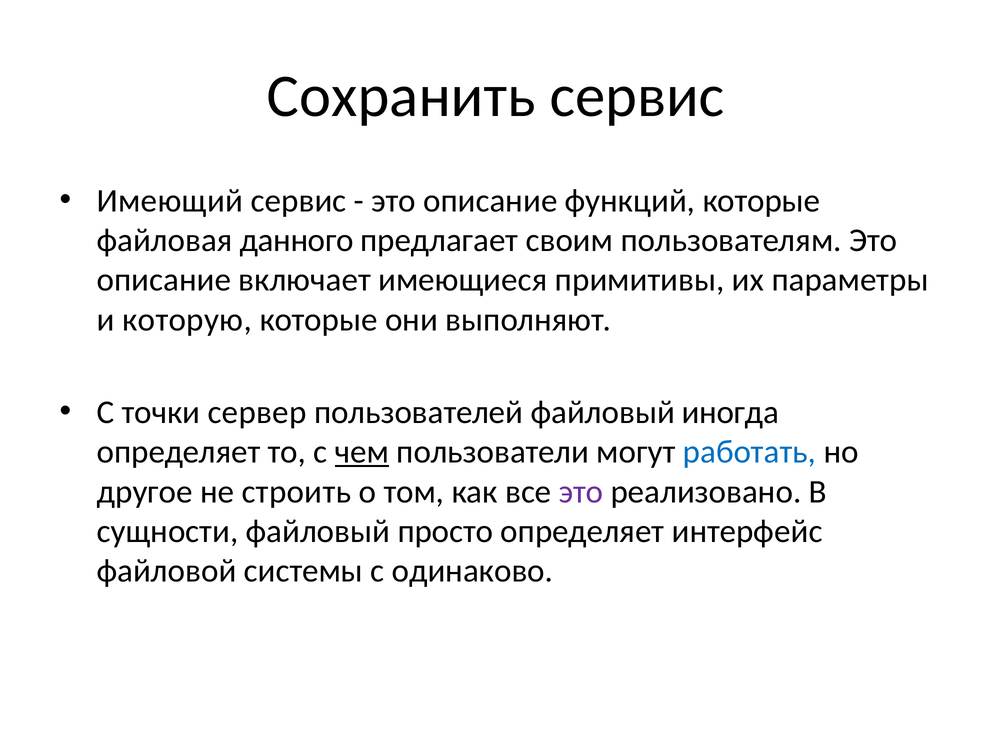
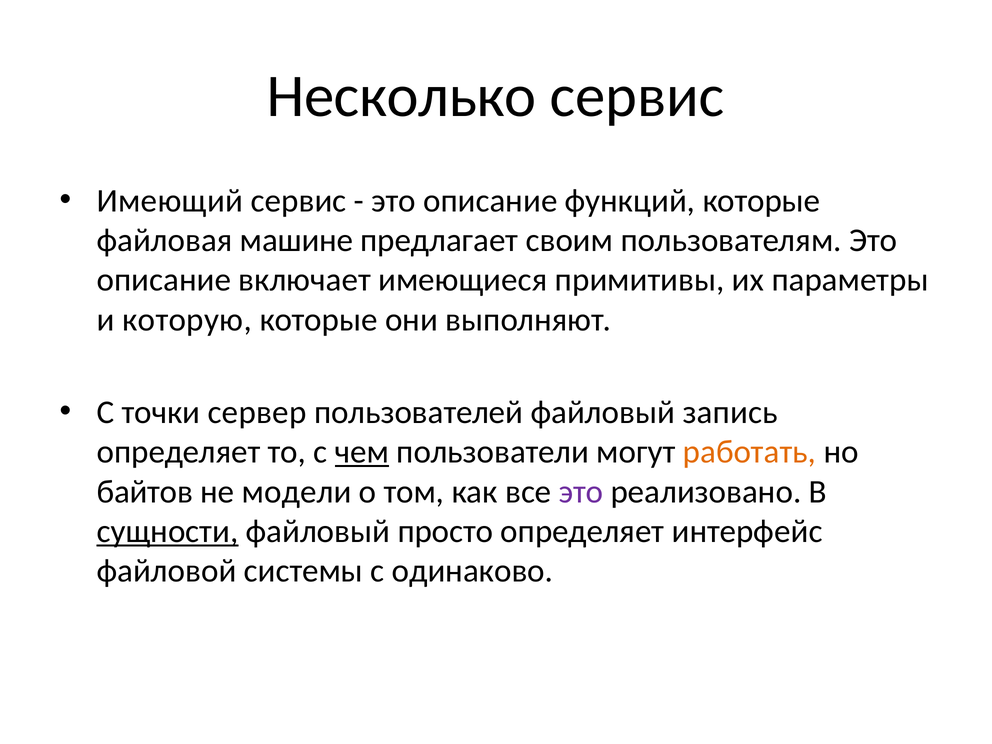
Сохранить: Сохранить -> Несколько (402, 96)
данного: данного -> машине (297, 240)
иногда: иногда -> запись (730, 412)
работать colour: blue -> orange (749, 452)
другое: другое -> байтов (145, 492)
строить: строить -> модели (297, 492)
сущности underline: none -> present (168, 531)
